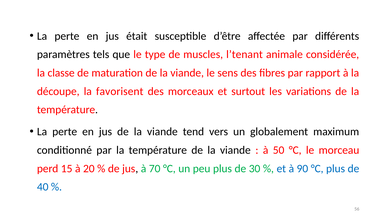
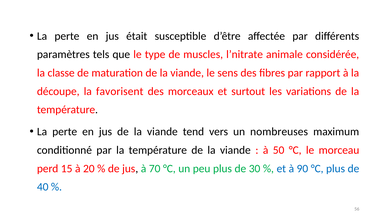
l’tenant: l’tenant -> l’nitrate (245, 54)
globalement: globalement -> nombreuses (279, 132)
